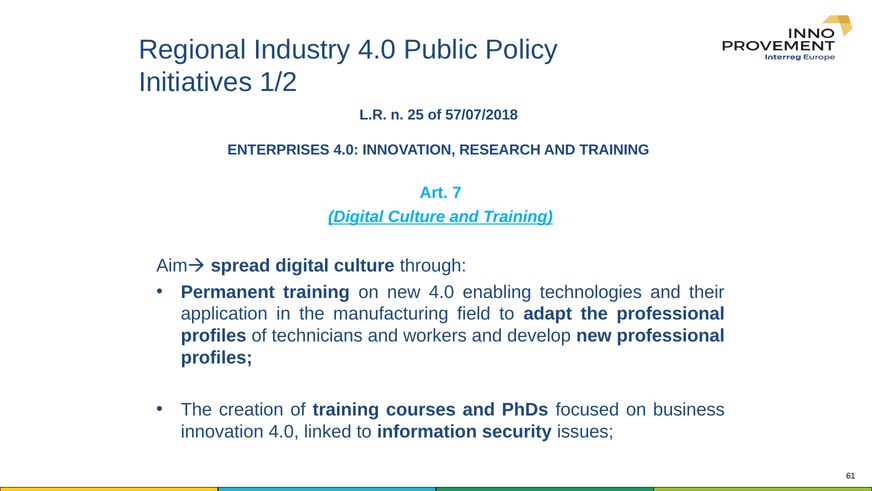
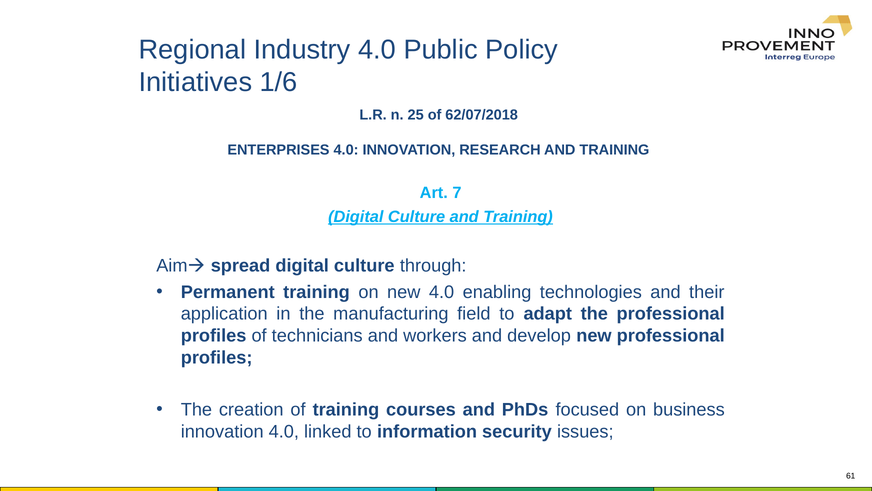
1/2: 1/2 -> 1/6 (279, 82)
57/07/2018: 57/07/2018 -> 62/07/2018 (482, 115)
